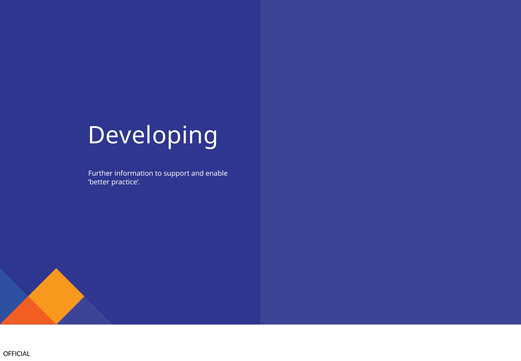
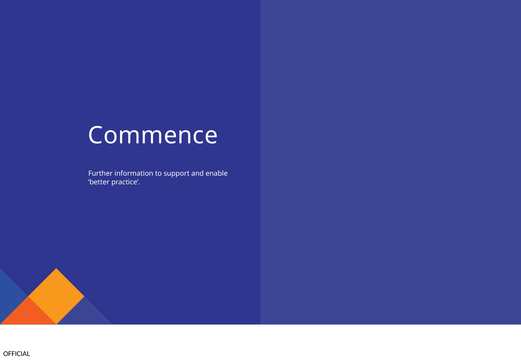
Developing: Developing -> Commence (153, 136)
